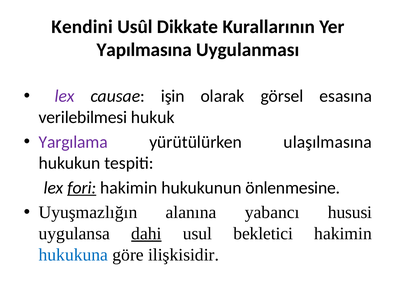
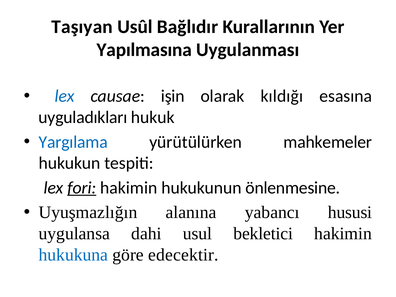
Kendini: Kendini -> Taşıyan (82, 27)
Dikkate: Dikkate -> Bağlıdır (188, 27)
lex colour: purple -> blue (65, 96)
görsel: görsel -> kıldığı (282, 96)
verilebilmesi: verilebilmesi -> uyguladıkları (83, 117)
Yargılama colour: purple -> blue (73, 142)
ulaşılmasına: ulaşılmasına -> mahkemeler (328, 142)
dahi underline: present -> none (146, 234)
ilişkisidir: ilişkisidir -> edecektir (183, 255)
